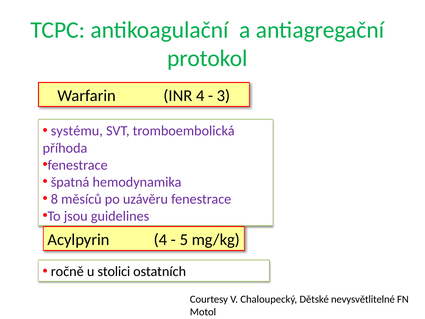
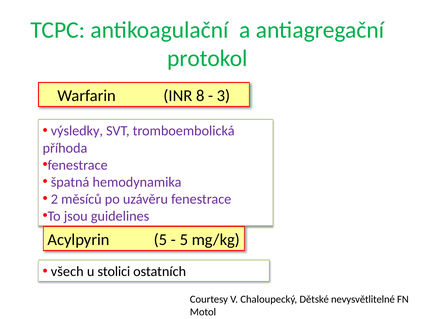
INR 4: 4 -> 8 (200, 96)
systému: systému -> výsledky (77, 131)
8: 8 -> 2 (54, 199)
Acylpyrin 4: 4 -> 5 (161, 240)
ročně: ročně -> všech (67, 271)
